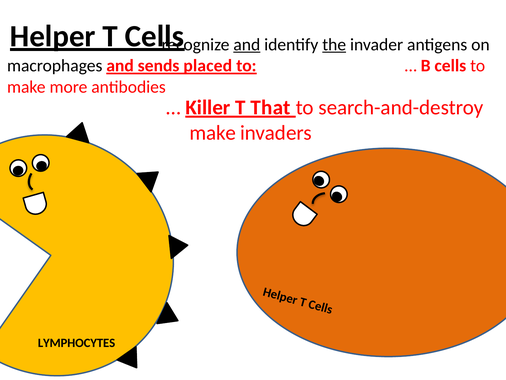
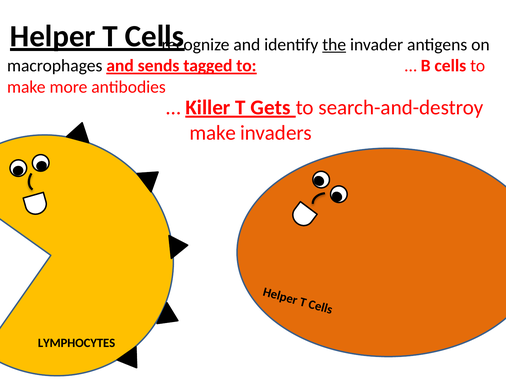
and underline: present -> none (247, 45)
placed: placed -> tagged (208, 66)
That: That -> Gets (271, 107)
